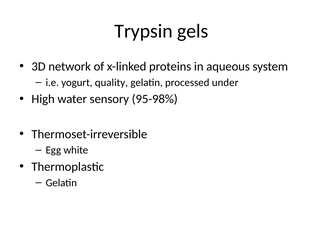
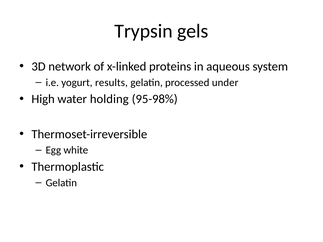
quality: quality -> results (111, 83)
sensory: sensory -> holding (109, 99)
